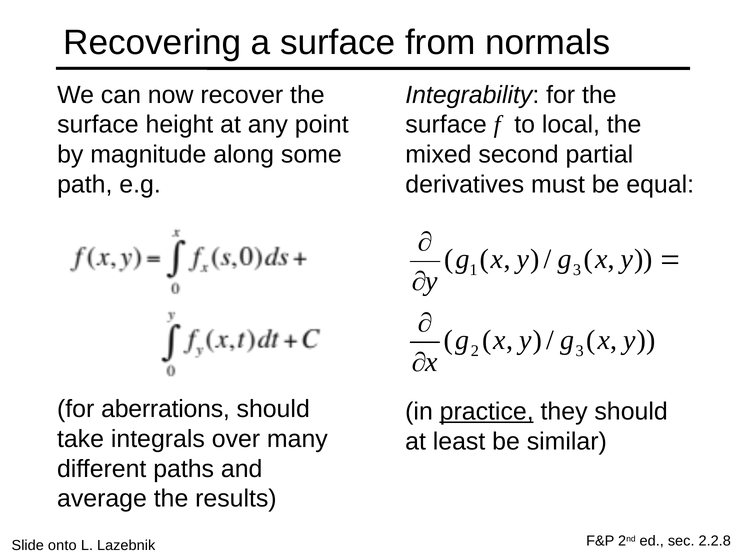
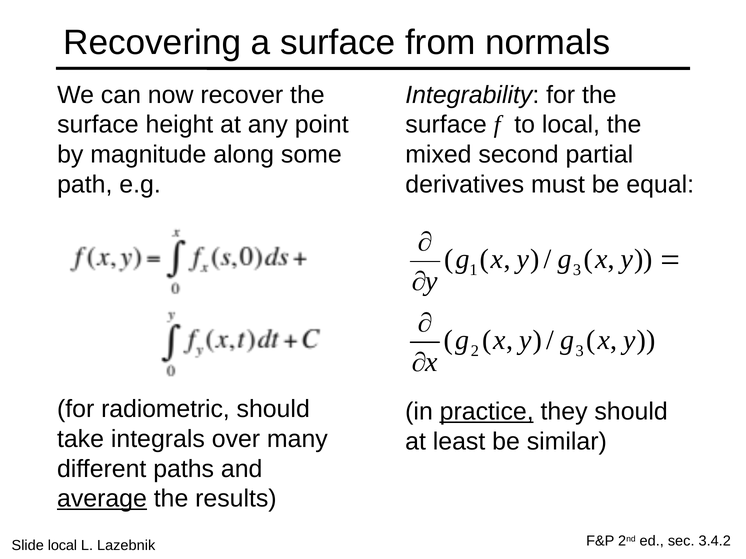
aberrations: aberrations -> radiometric (165, 410)
average underline: none -> present (102, 499)
2.2.8: 2.2.8 -> 3.4.2 (715, 542)
Slide onto: onto -> local (62, 546)
